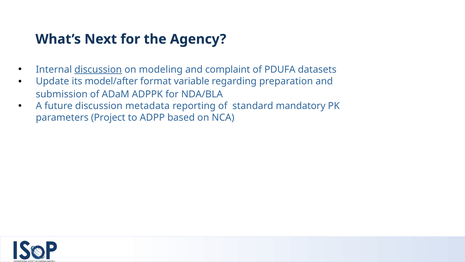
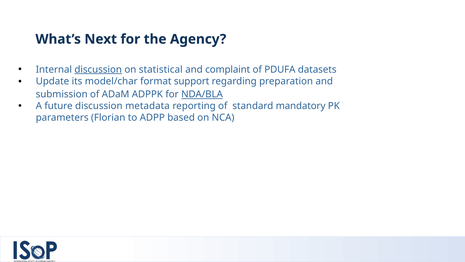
modeling: modeling -> statistical (161, 69)
model/after: model/after -> model/char (111, 81)
variable: variable -> support (192, 81)
NDA/BLA underline: none -> present (202, 94)
Project: Project -> Florian (108, 118)
